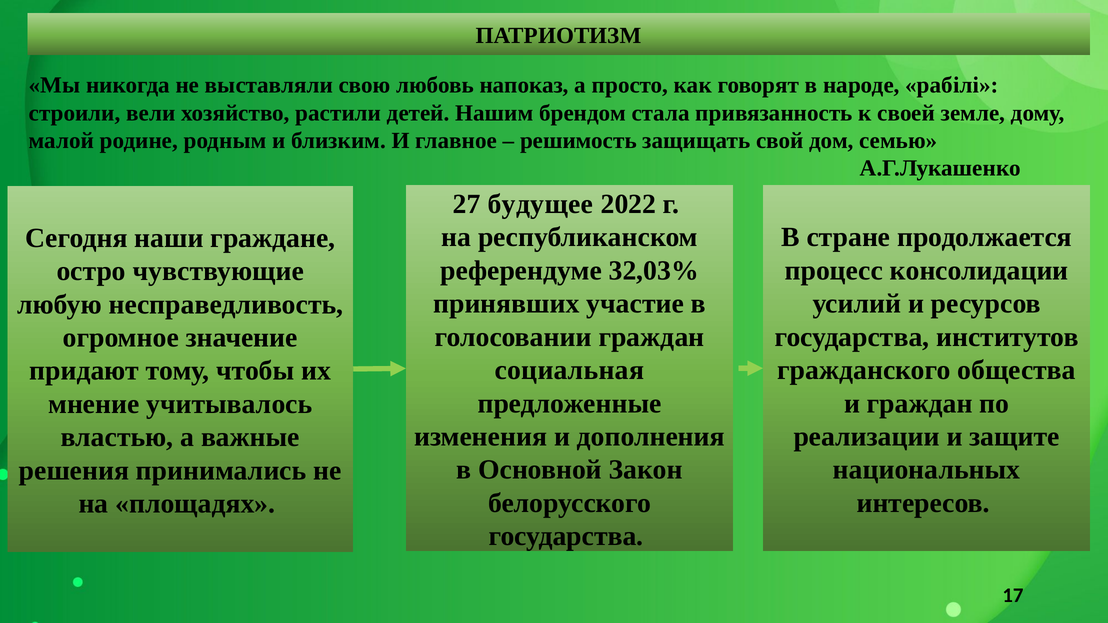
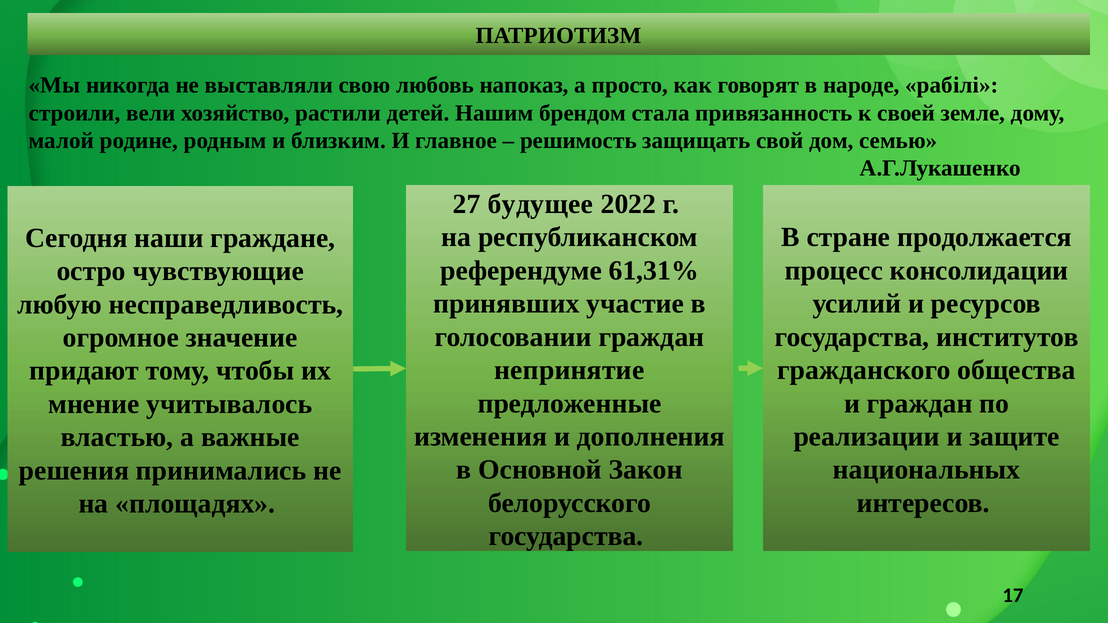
32,03%: 32,03% -> 61,31% (654, 271)
социальная: социальная -> непринятие (569, 370)
